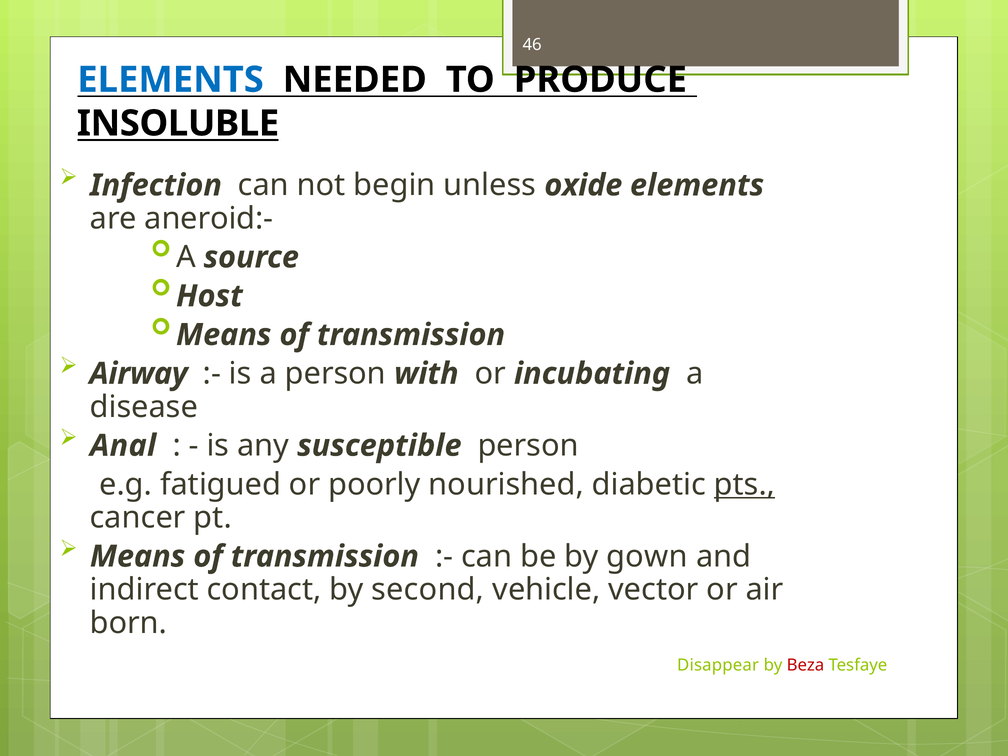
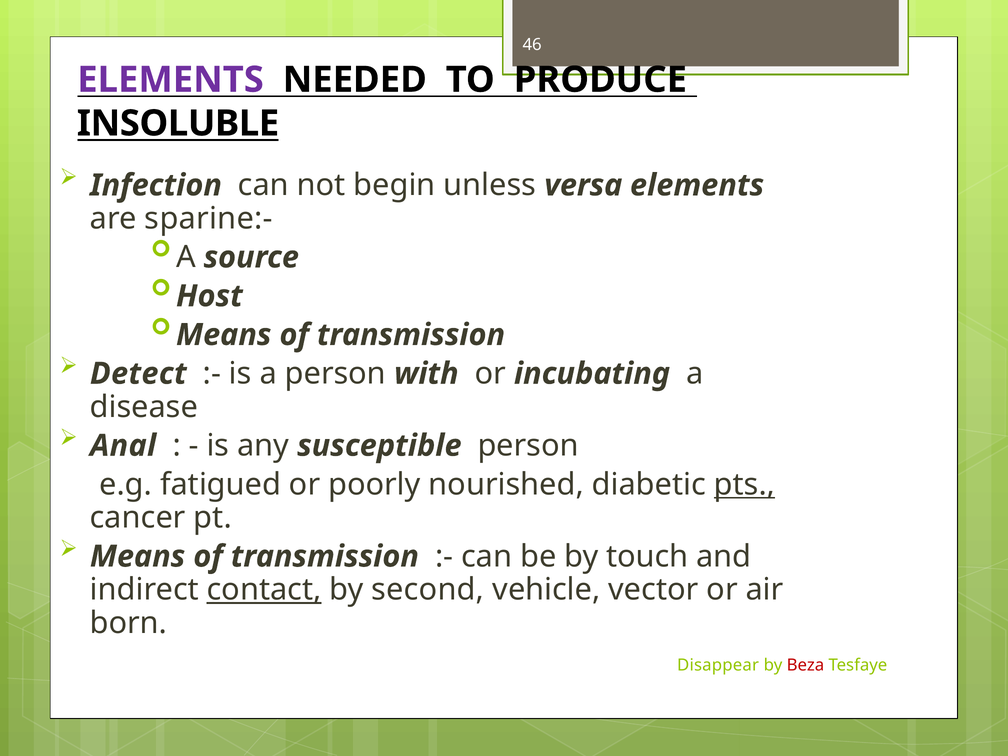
ELEMENTS colour: blue -> purple (171, 80)
oxide: oxide -> versa (583, 185)
aneroid:-: aneroid:- -> sparine:- (209, 219)
Airway: Airway -> Detect (138, 374)
gown: gown -> touch (647, 556)
contact underline: none -> present (264, 590)
